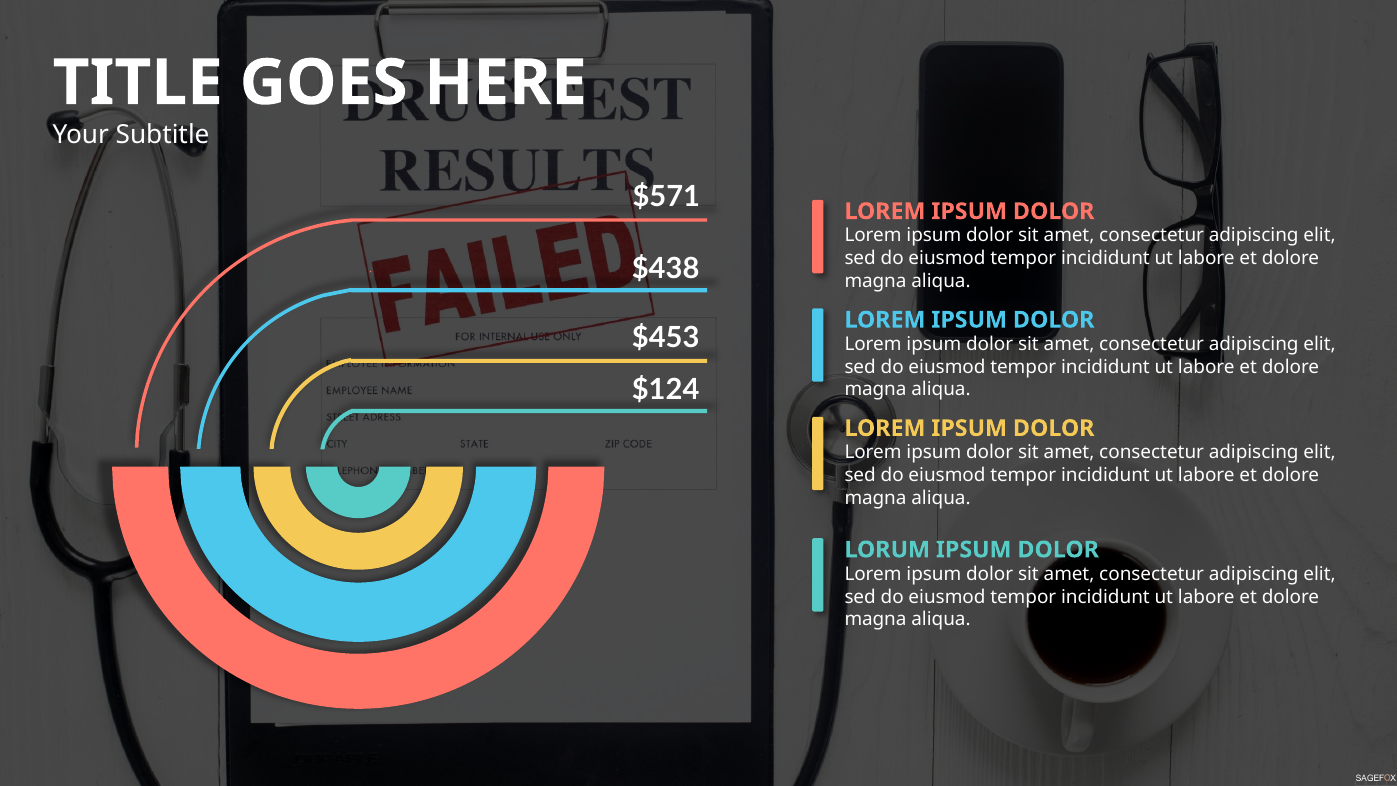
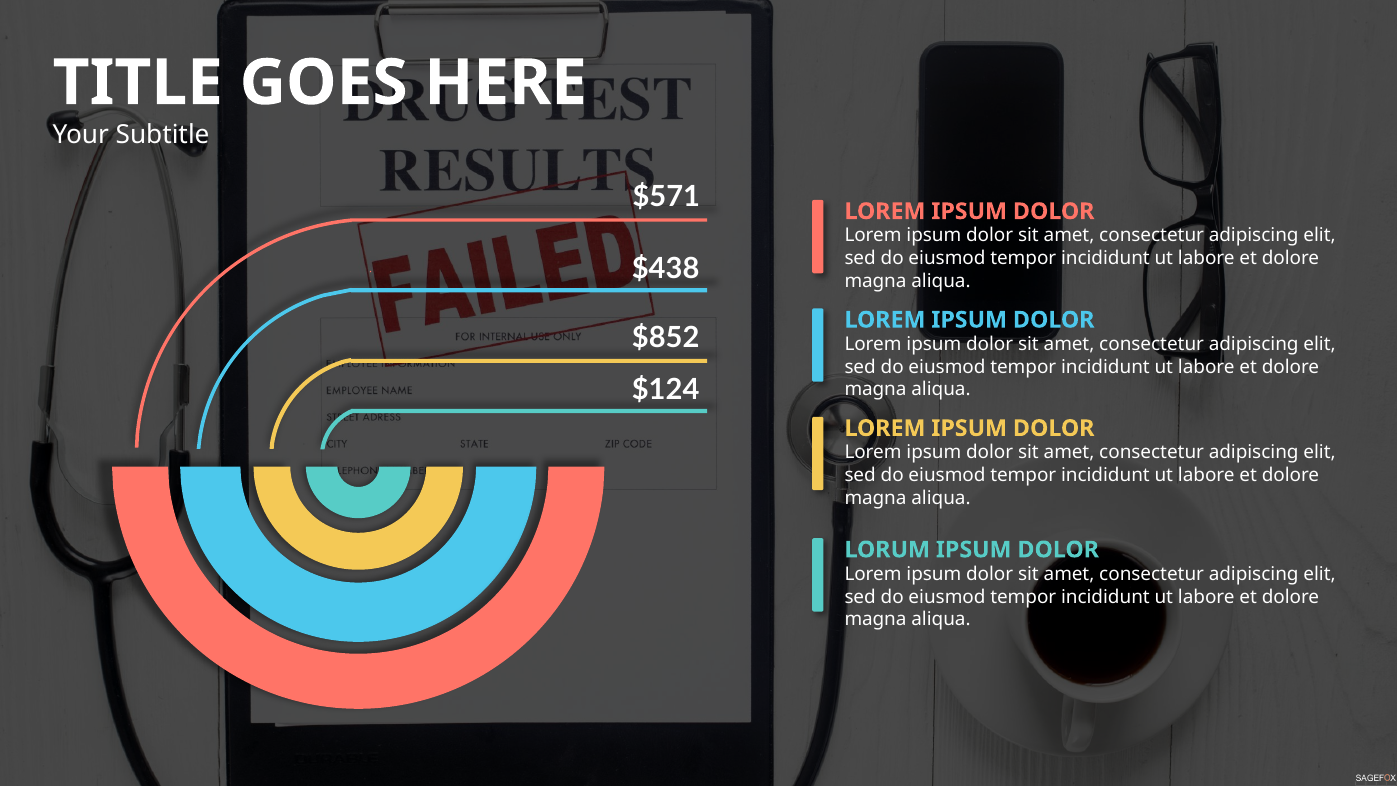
$453: $453 -> $852 (666, 338)
